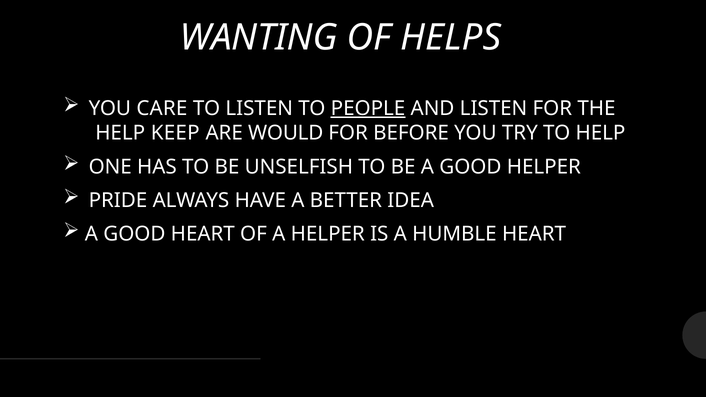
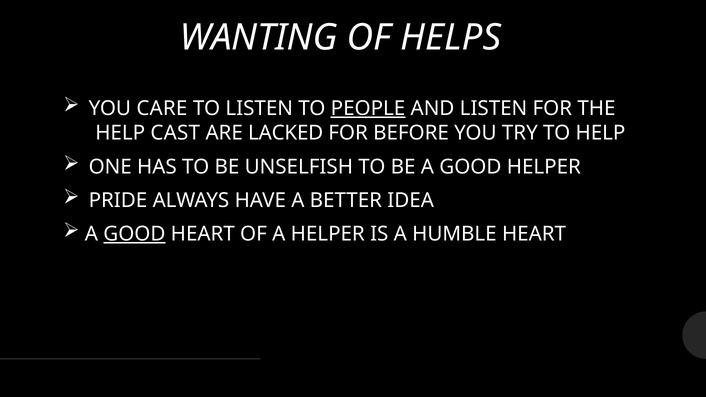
KEEP: KEEP -> CAST (175, 133)
WOULD: WOULD -> LACKED (286, 133)
GOOD underline: none -> present (134, 234)
